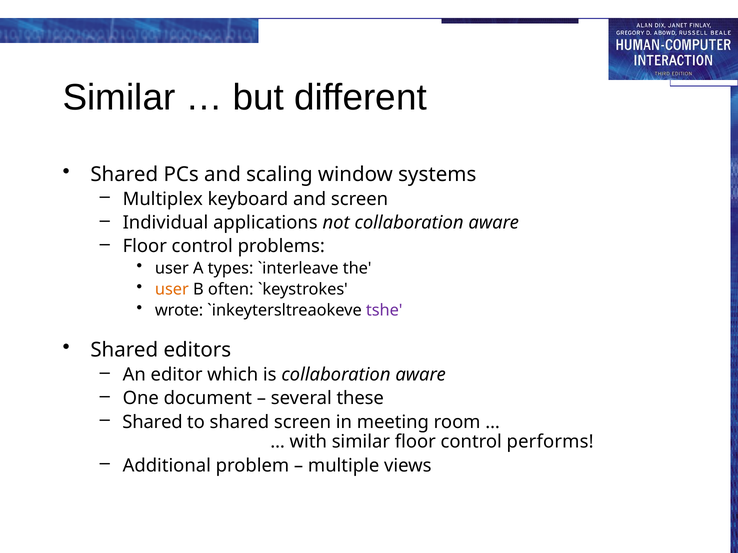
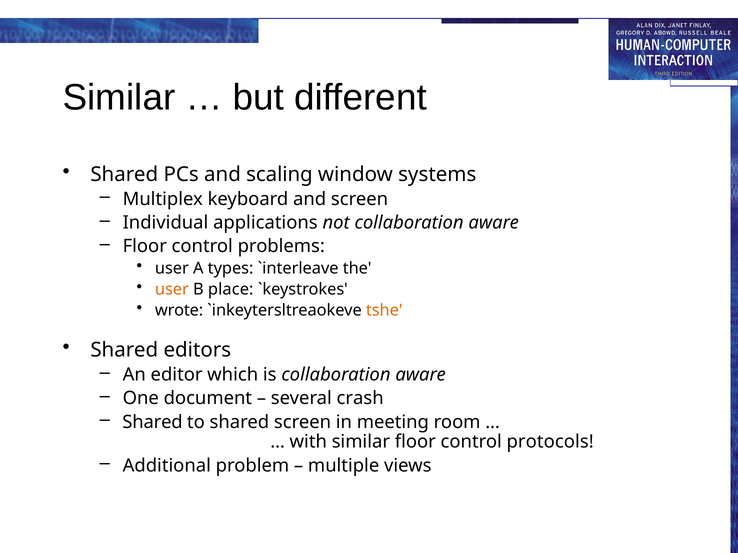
often: often -> place (231, 290)
tshe colour: purple -> orange (384, 311)
these: these -> crash (360, 399)
performs: performs -> protocols (550, 442)
